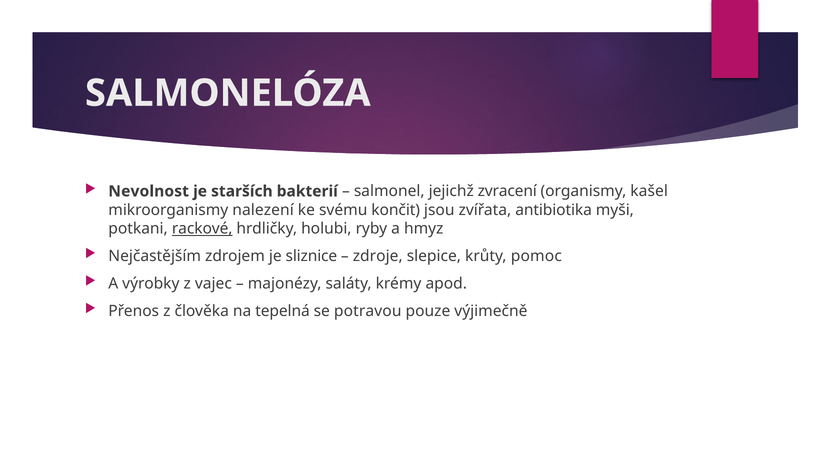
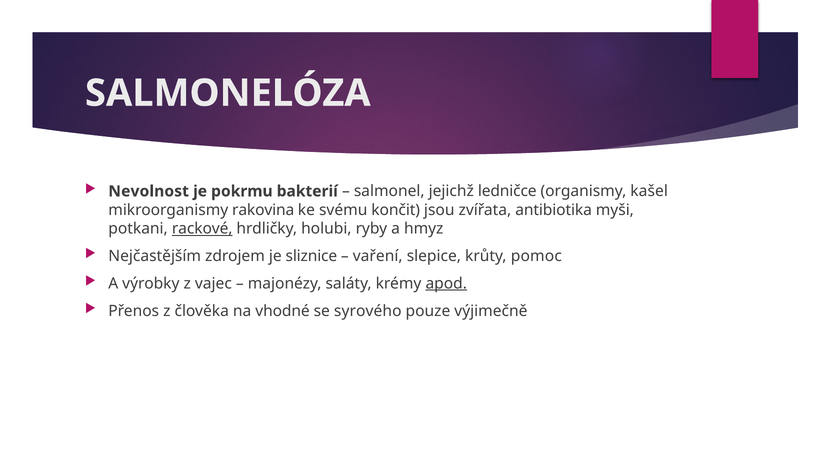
starších: starších -> pokrmu (242, 191)
zvracení: zvracení -> ledničce (507, 191)
nalezení: nalezení -> rakovina (263, 210)
zdroje: zdroje -> vaření (378, 256)
apod underline: none -> present (446, 283)
tepelná: tepelná -> vhodné (283, 310)
potravou: potravou -> syrového (368, 310)
